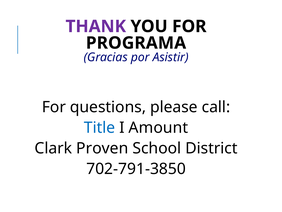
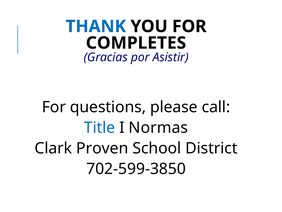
THANK colour: purple -> blue (96, 26)
PROGRAMA: PROGRAMA -> COMPLETES (136, 43)
Amount: Amount -> Normas (158, 127)
702-791-3850: 702-791-3850 -> 702-599-3850 (136, 168)
